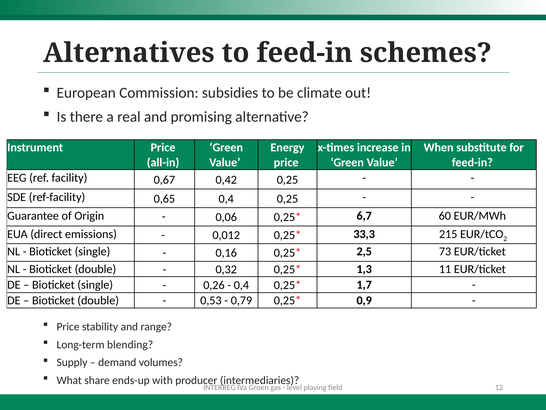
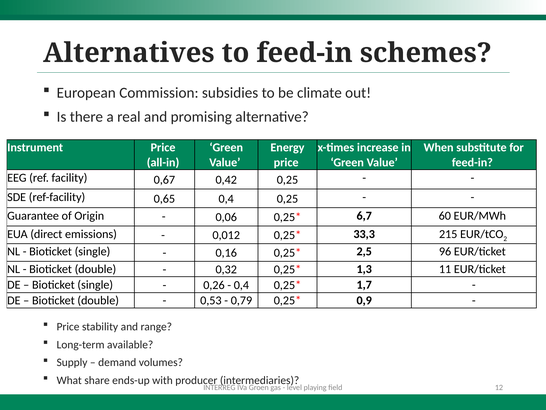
73: 73 -> 96 (445, 251)
blending: blending -> available (130, 344)
